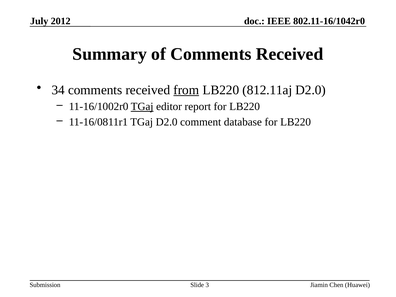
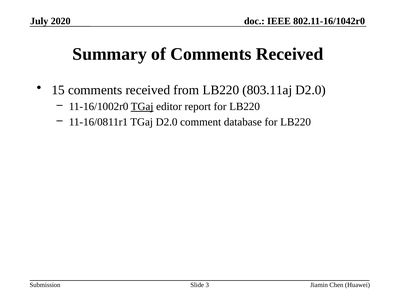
2012: 2012 -> 2020 (61, 21)
34: 34 -> 15 (58, 90)
from underline: present -> none (186, 90)
812.11aj: 812.11aj -> 803.11aj (267, 90)
